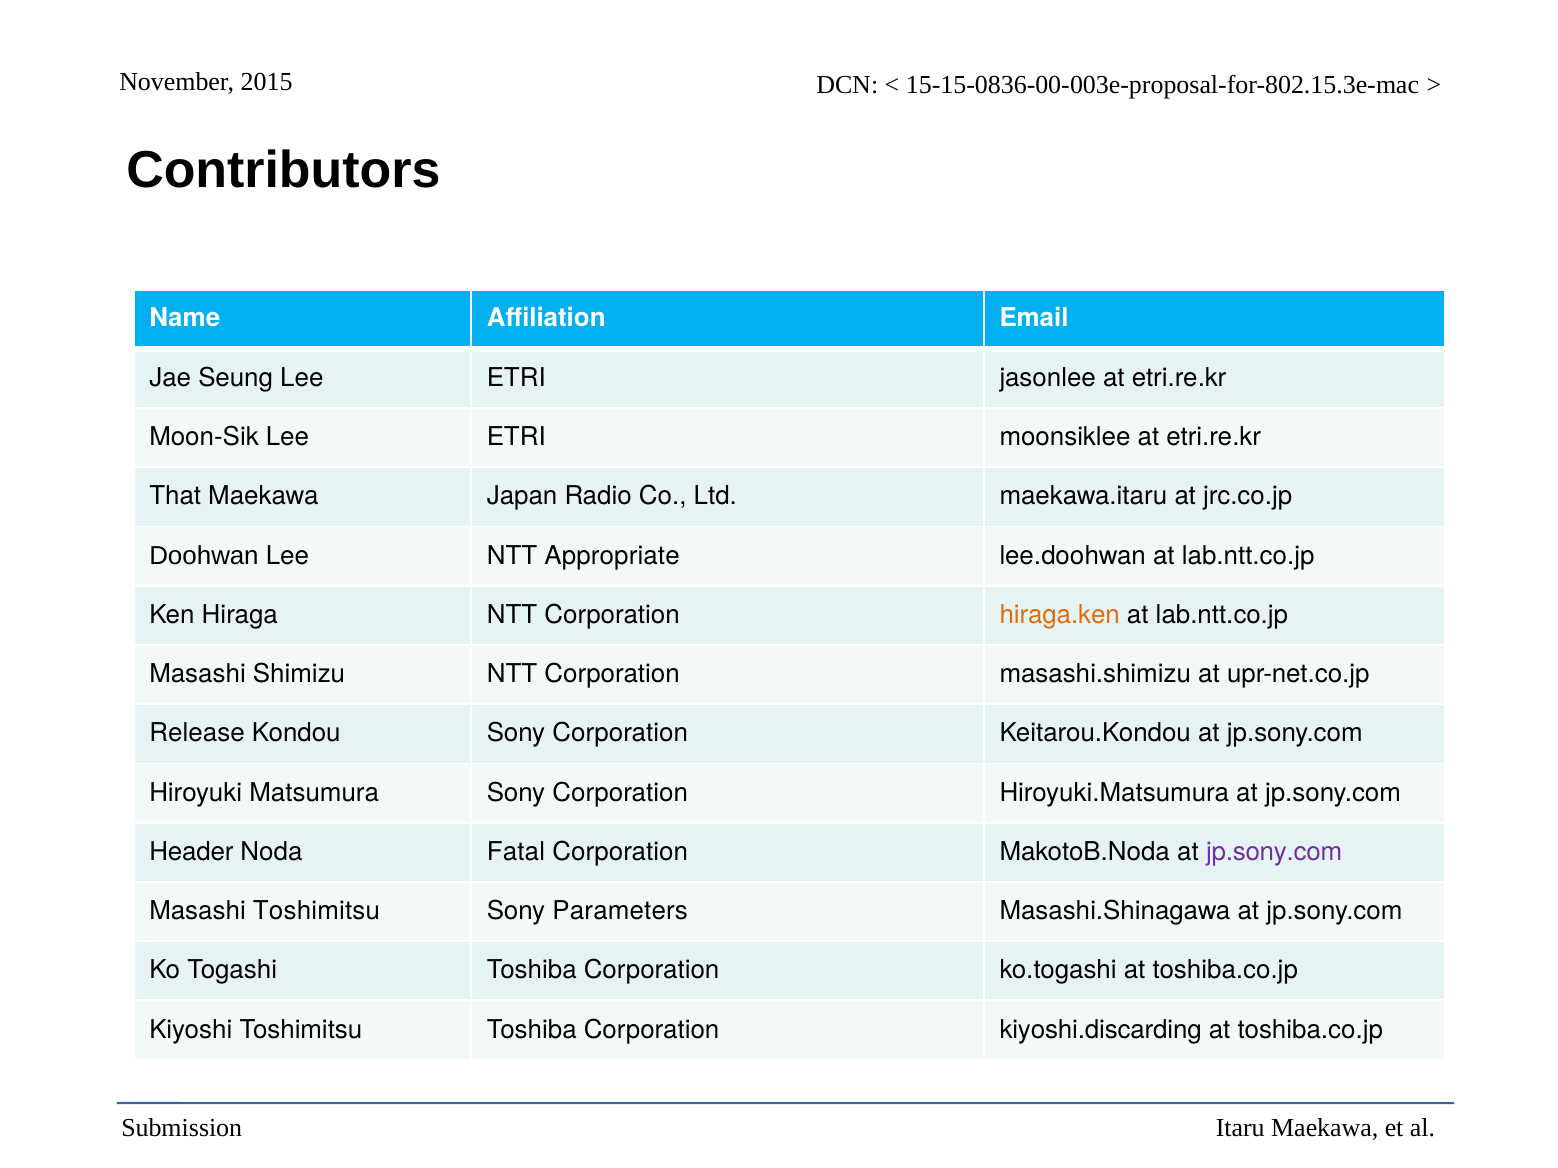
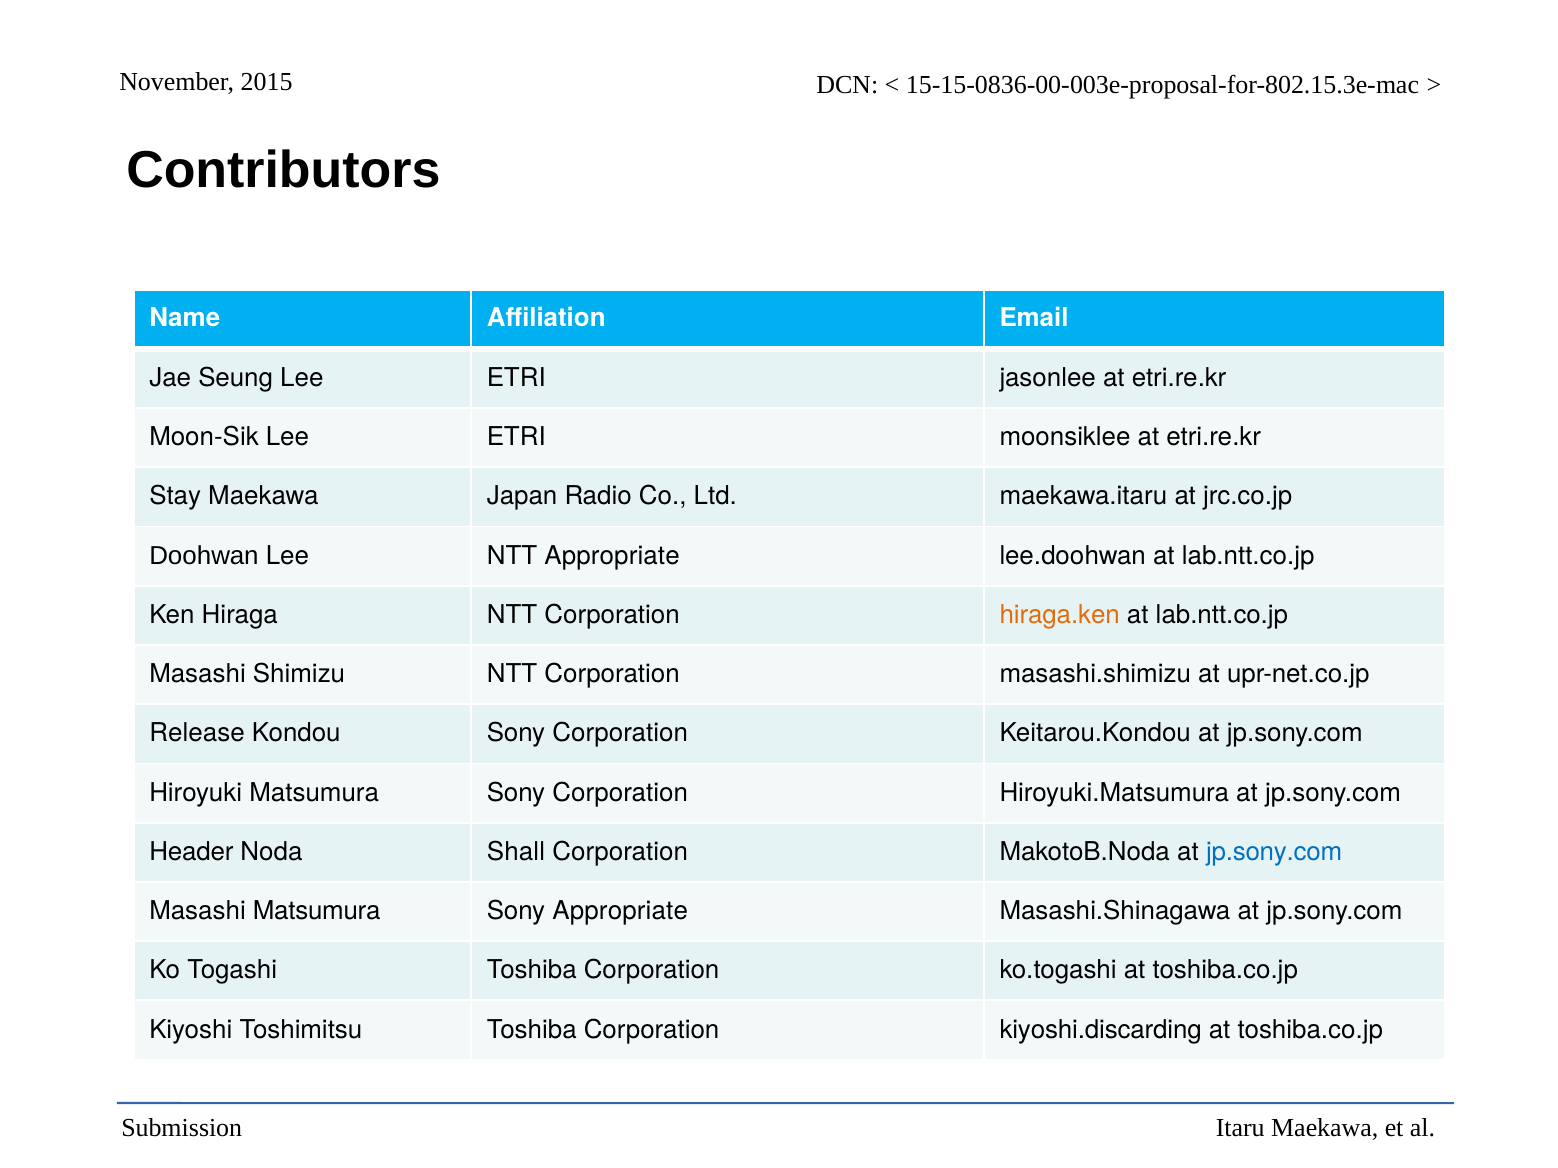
That: That -> Stay (175, 497)
Fatal: Fatal -> Shall (516, 852)
jp.sony.com colour: purple -> blue (1274, 852)
Masashi Toshimitsu: Toshimitsu -> Matsumura (317, 911)
Sony Parameters: Parameters -> Appropriate (620, 911)
